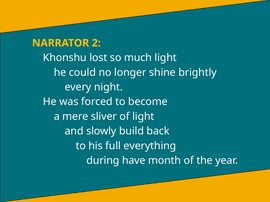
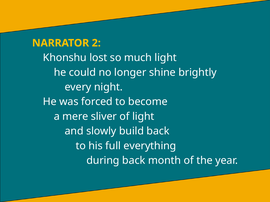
during have: have -> back (134, 161)
